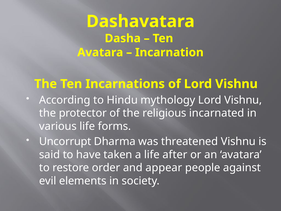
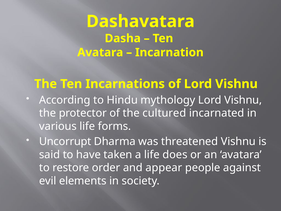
religious: religious -> cultured (164, 113)
after: after -> does (175, 154)
